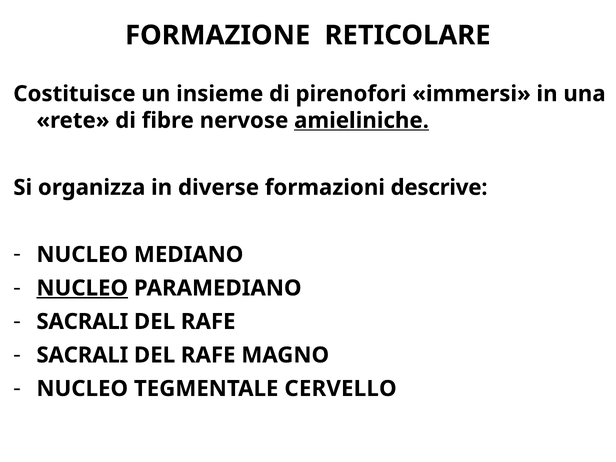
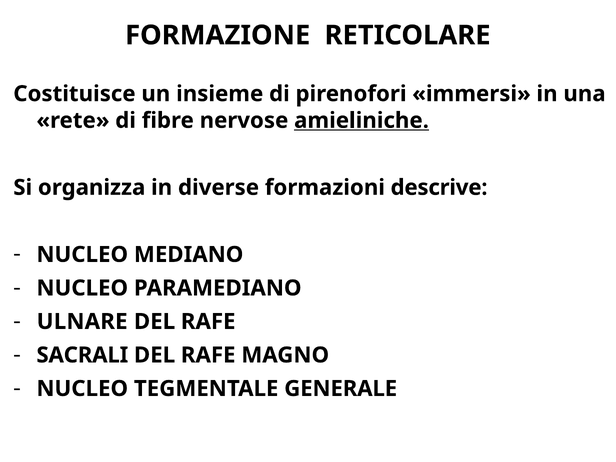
NUCLEO underline: present -> none (82, 288)
SACRALI: SACRALI -> ULNARE (82, 322)
CERVELLO: CERVELLO -> GENERALE (341, 389)
